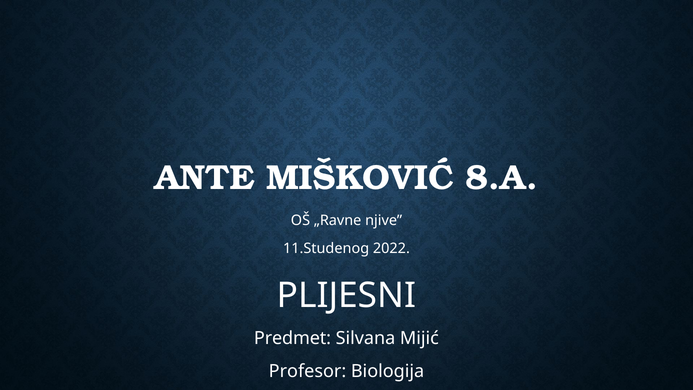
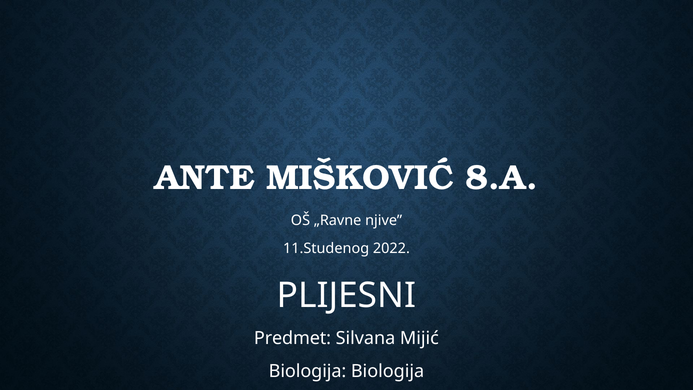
Profesor: Profesor -> Biologija (308, 371)
